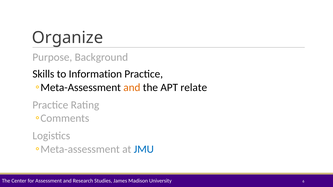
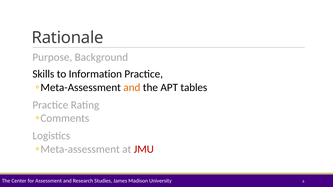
Organize: Organize -> Rationale (68, 38)
relate: relate -> tables (194, 88)
JMU colour: blue -> red (144, 149)
